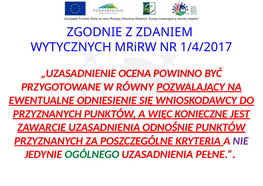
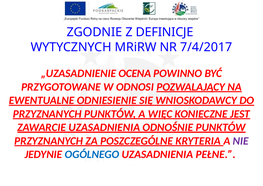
ZDANIEM: ZDANIEM -> DEFINICJE (165, 32)
1/4/2017: 1/4/2017 -> 7/4/2017 (206, 47)
RÓWNY: RÓWNY -> ODNOSI (135, 87)
OGÓLNEGO colour: green -> blue (92, 154)
